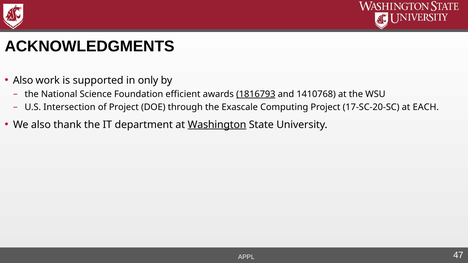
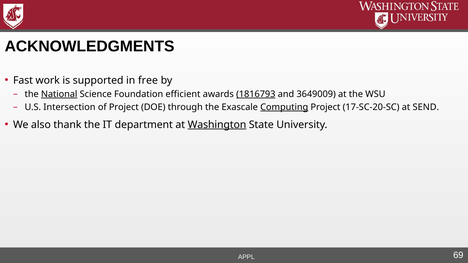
Also: Also -> Fast (23, 80)
only: only -> free (148, 80)
National underline: none -> present (59, 94)
1410768: 1410768 -> 3649009 (316, 94)
Computing underline: none -> present (284, 107)
EACH: EACH -> SEND (426, 107)
47: 47 -> 69 (458, 256)
